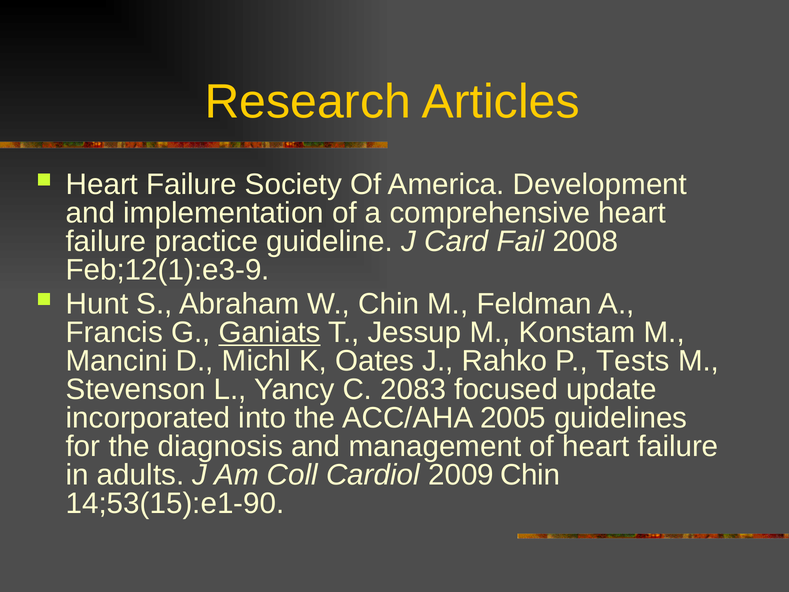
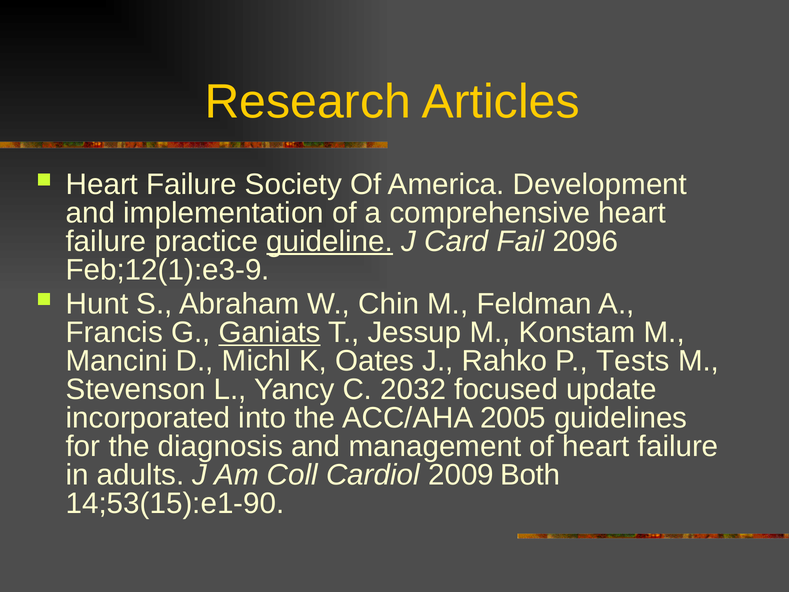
guideline underline: none -> present (330, 241)
2008: 2008 -> 2096 (585, 241)
2083: 2083 -> 2032 (413, 389)
2009 Chin: Chin -> Both (530, 475)
